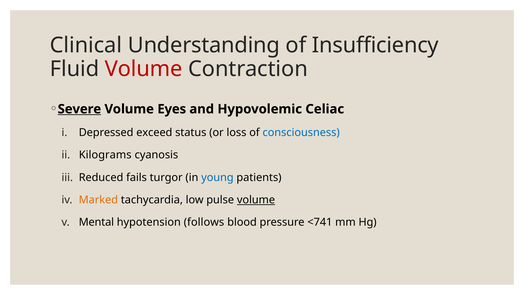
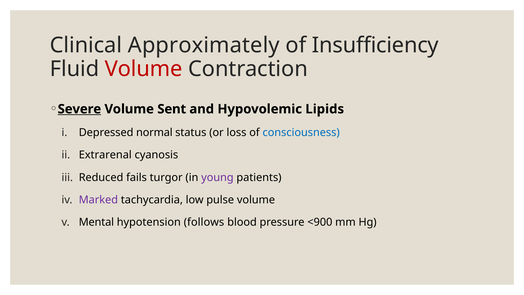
Understanding: Understanding -> Approximately (204, 45)
Eyes: Eyes -> Sent (172, 109)
Celiac: Celiac -> Lipids (325, 109)
exceed: exceed -> normal (154, 133)
Kilograms: Kilograms -> Extrarenal (105, 155)
young colour: blue -> purple (217, 177)
Marked colour: orange -> purple (98, 200)
volume underline: present -> none (256, 200)
<741: <741 -> <900 (320, 222)
